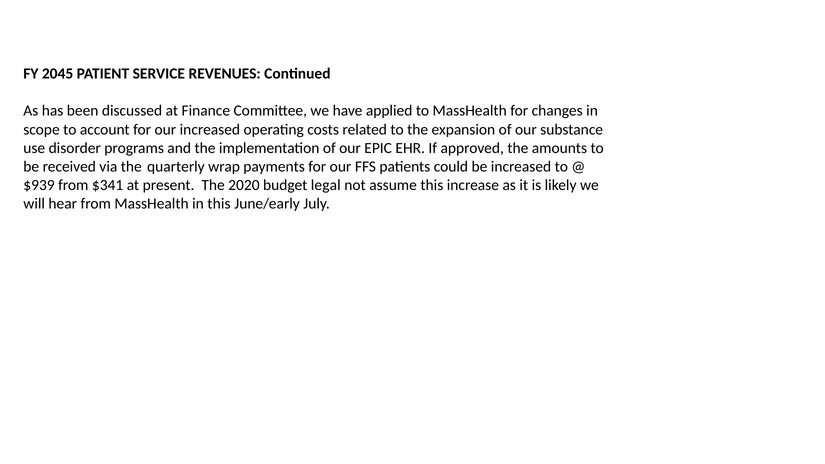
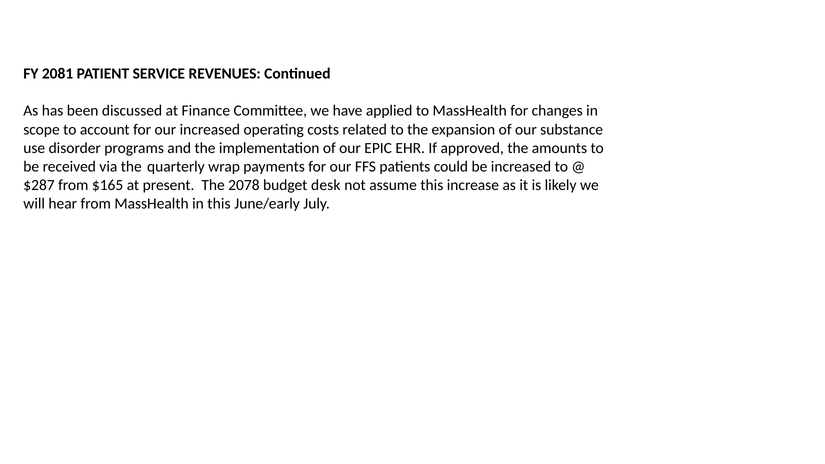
2045: 2045 -> 2081 (58, 74)
$939: $939 -> $287 (39, 185)
$341: $341 -> $165 (108, 185)
2020: 2020 -> 2078 (244, 185)
legal: legal -> desk (326, 185)
